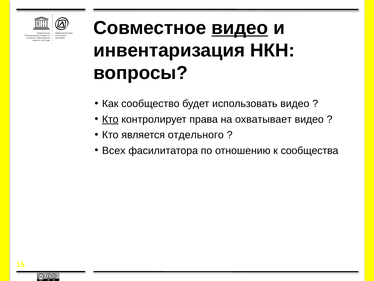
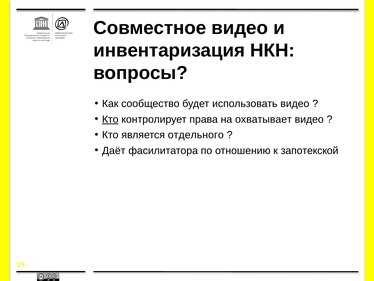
видео underline: present -> none (240, 28)
Всех: Всех -> Даёт (114, 150)
сообщества: сообщества -> запотекской (310, 150)
